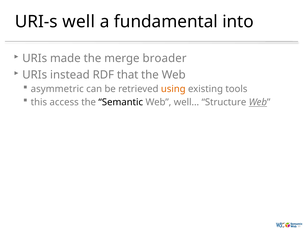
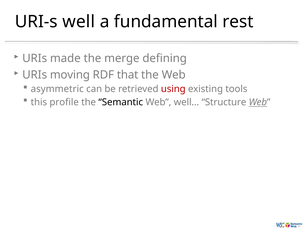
into: into -> rest (238, 22)
broader: broader -> defining (165, 58)
instead: instead -> moving (70, 74)
using colour: orange -> red (173, 89)
access: access -> profile (64, 102)
